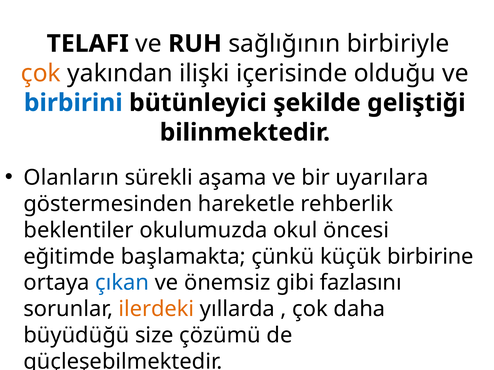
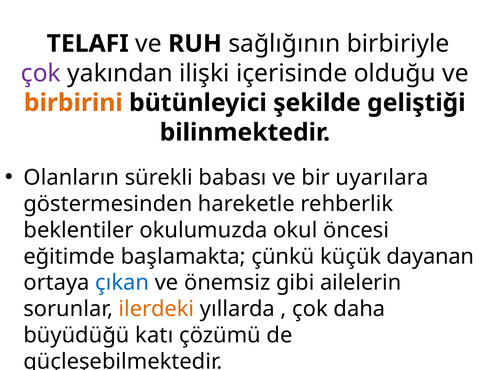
çok colour: orange -> purple (41, 73)
birbirini colour: blue -> orange (73, 103)
aşama: aşama -> babası (233, 178)
birbirine: birbirine -> dayanan (430, 257)
fazlasını: fazlasını -> ailelerin (361, 283)
size: size -> katı (154, 336)
